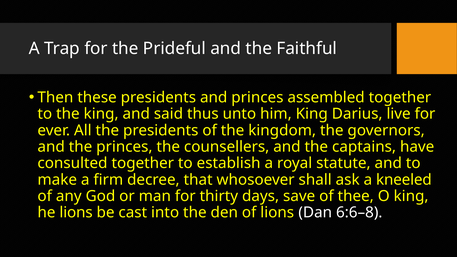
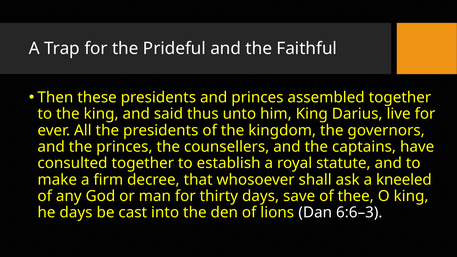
he lions: lions -> days (76, 213)
6:6–8: 6:6–8 -> 6:6–3 (359, 213)
